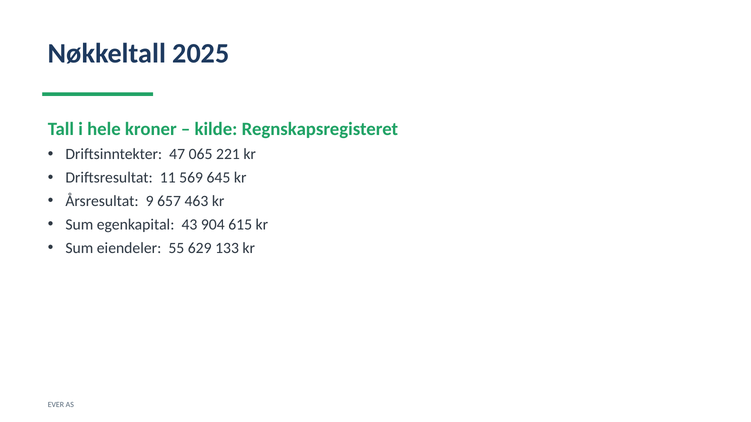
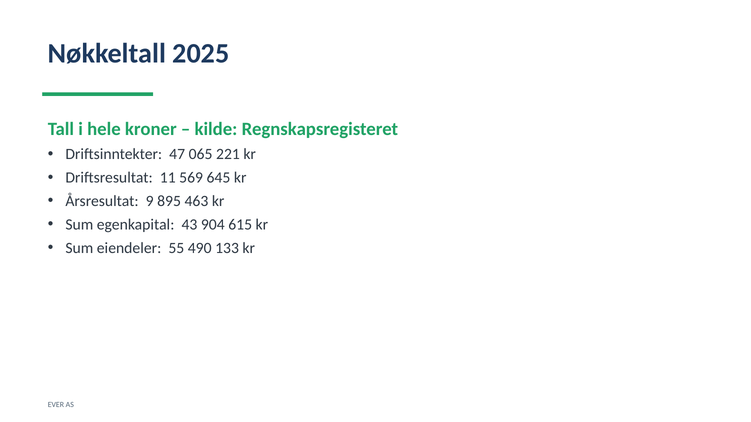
657: 657 -> 895 (169, 201)
629: 629 -> 490 (200, 248)
